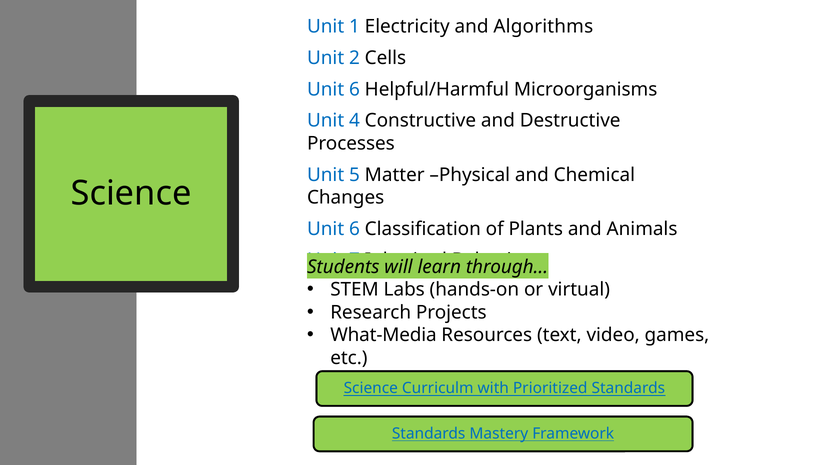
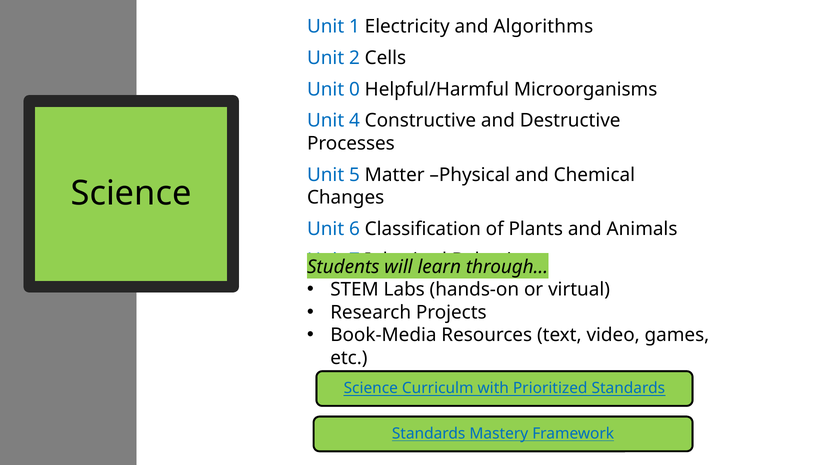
6: 6 -> 0 (354, 89)
What-Media: What-Media -> Book-Media (383, 335)
